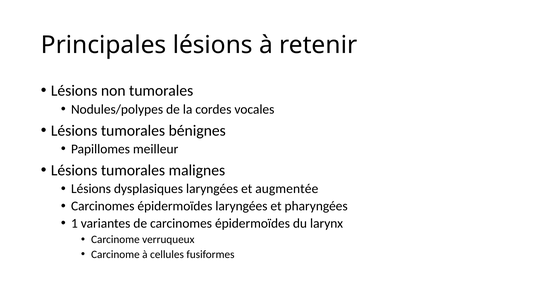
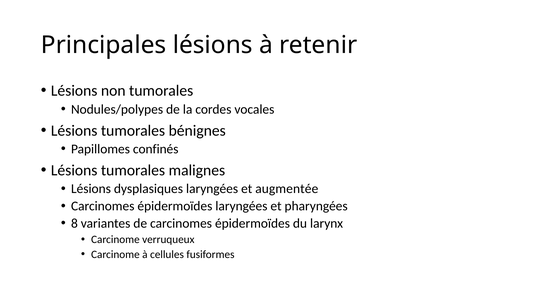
meilleur: meilleur -> confinés (156, 149)
1: 1 -> 8 (74, 223)
